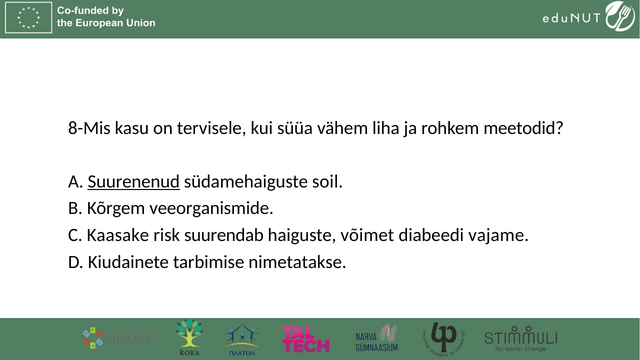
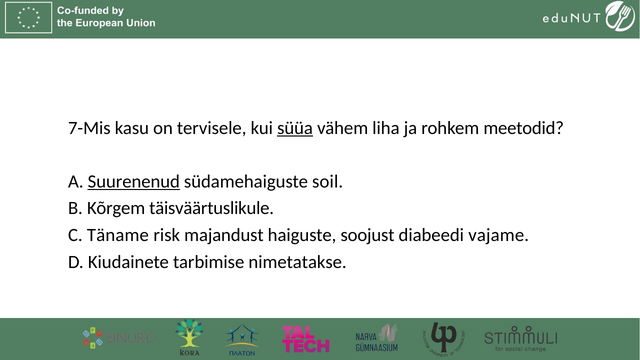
8-Mis: 8-Mis -> 7-Mis (89, 128)
süüa underline: none -> present (295, 128)
veeorganismide: veeorganismide -> täisväärtuslikule (212, 208)
Kaasake: Kaasake -> Täname (118, 235)
suurendab: suurendab -> majandust (224, 235)
võimet: võimet -> soojust (368, 235)
